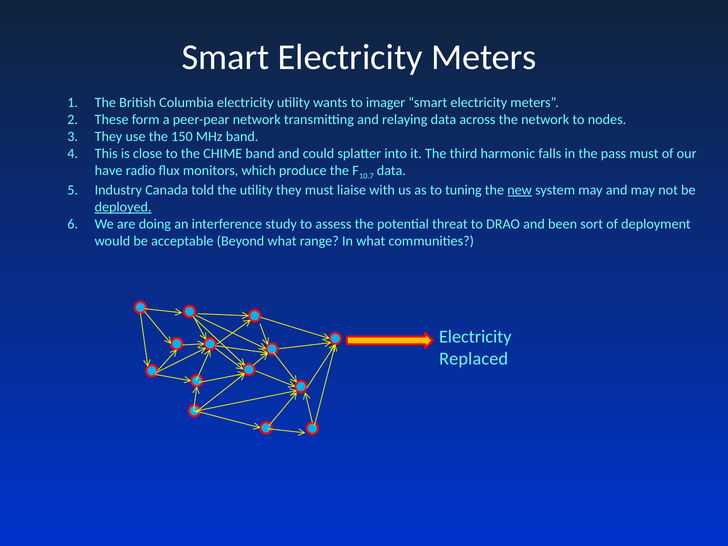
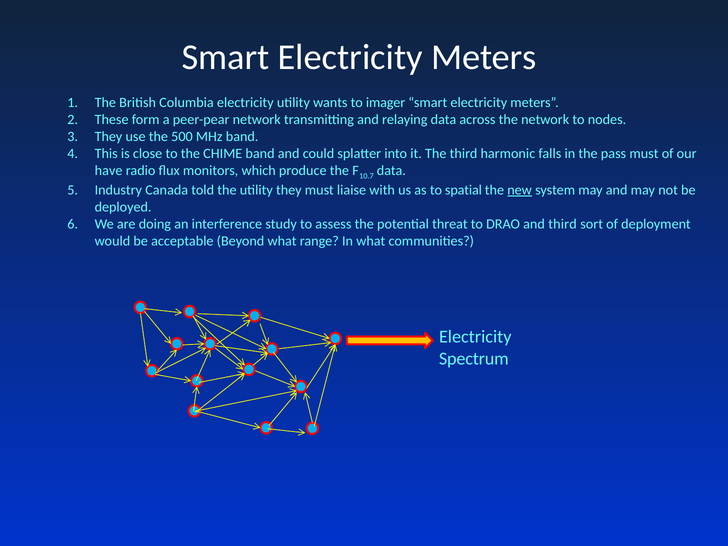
150: 150 -> 500 (182, 137)
tuning: tuning -> spatial (463, 190)
deployed underline: present -> none (123, 207)
and been: been -> third (563, 224)
Replaced: Replaced -> Spectrum (474, 359)
